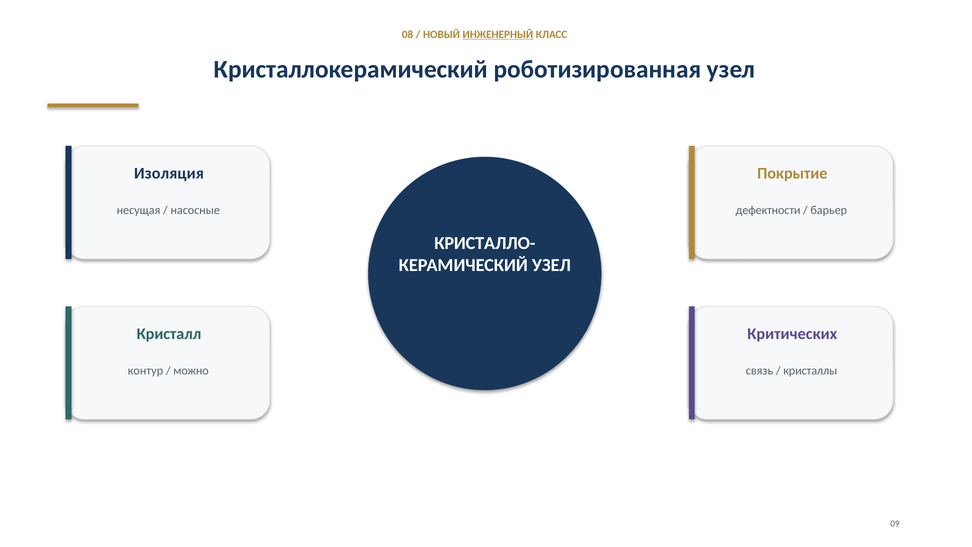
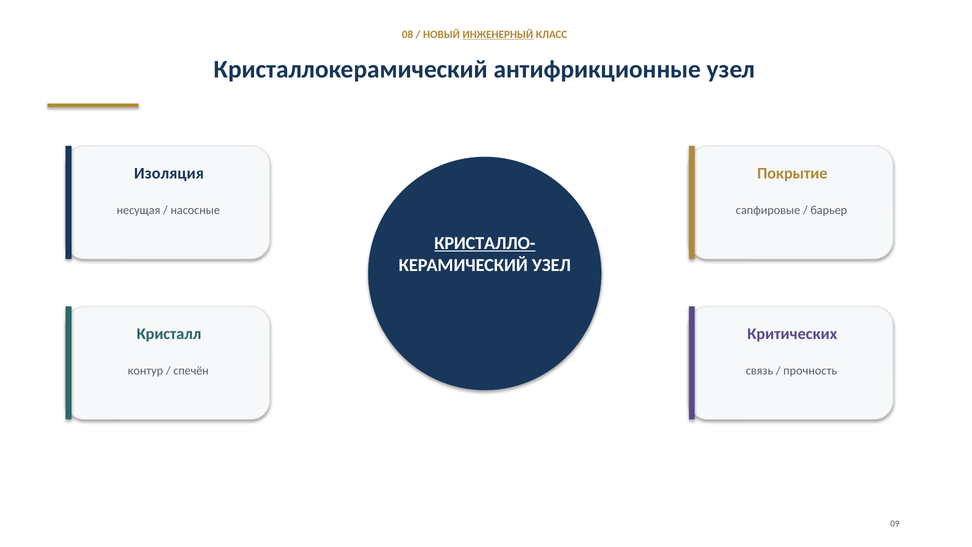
роботизированная: роботизированная -> антифрикционные (597, 69)
дефектности: дефектности -> сапфировые (768, 210)
КРИСТАЛЛО- underline: none -> present (485, 243)
можно: можно -> спечён (191, 370)
кристаллы: кристаллы -> прочность (810, 370)
